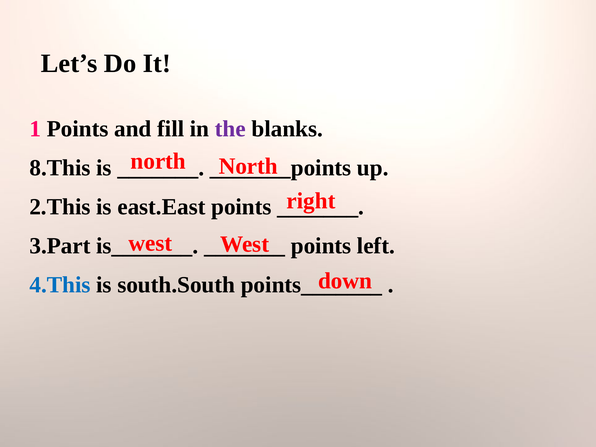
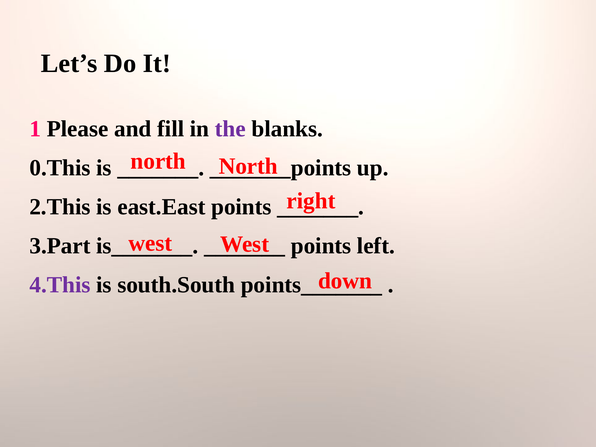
1 Points: Points -> Please (78, 129)
8.This: 8.This -> 0.This (60, 168)
4.This colour: blue -> purple (60, 285)
